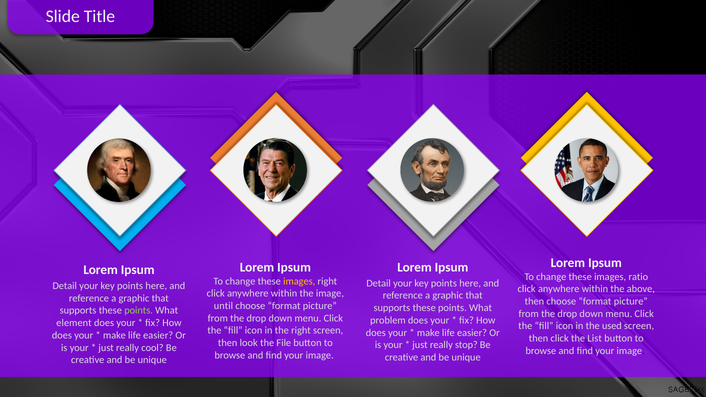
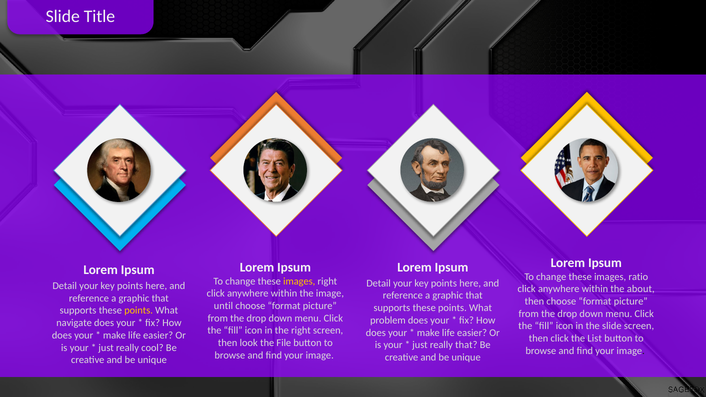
above: above -> about (641, 289)
points colour: light green -> yellow (139, 311)
element: element -> navigate (74, 323)
the used: used -> slide (612, 326)
really stop: stop -> that (466, 345)
